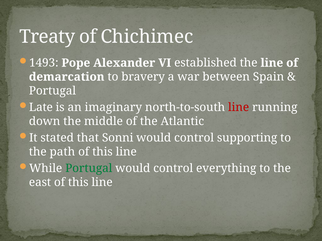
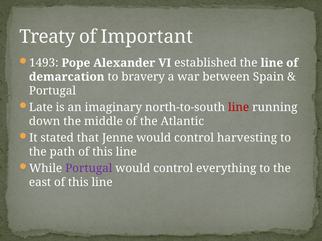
Chichimec: Chichimec -> Important (147, 37)
Sonni: Sonni -> Jenne (118, 138)
supporting: supporting -> harvesting (247, 138)
Portugal colour: green -> purple (89, 169)
